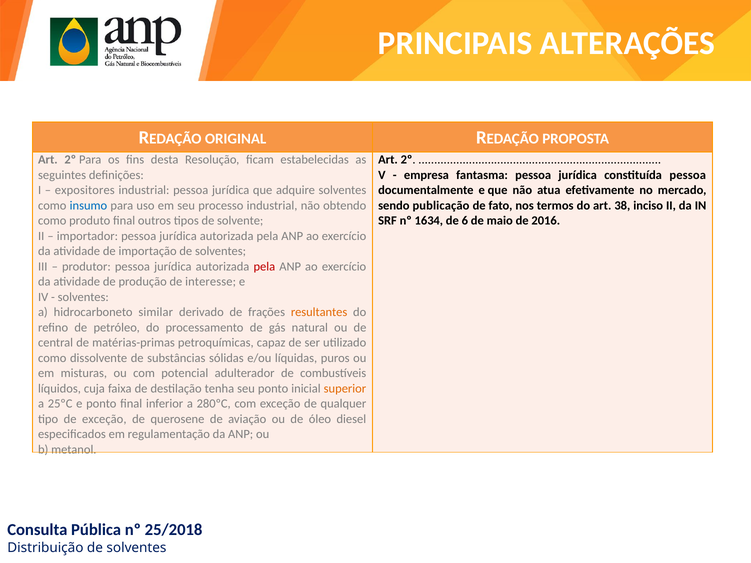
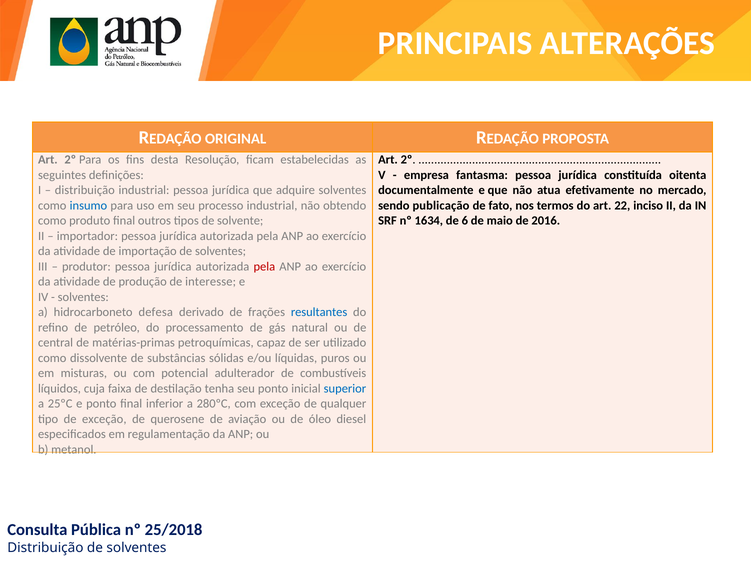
constituída pessoa: pessoa -> oitenta (688, 175)
expositores: expositores -> distribuição (85, 190)
38: 38 -> 22 (622, 206)
similar: similar -> defesa (156, 312)
resultantes colour: orange -> blue (319, 312)
superior colour: orange -> blue (345, 389)
